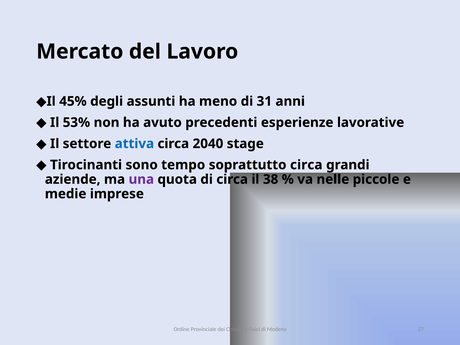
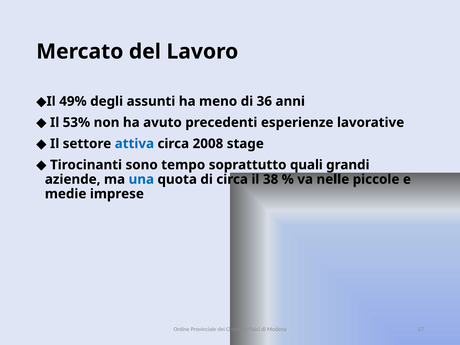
45%: 45% -> 49% (73, 101)
31: 31 -> 36 (264, 101)
2040: 2040 -> 2008 (208, 144)
soprattutto circa: circa -> quali (306, 165)
una colour: purple -> blue (141, 179)
